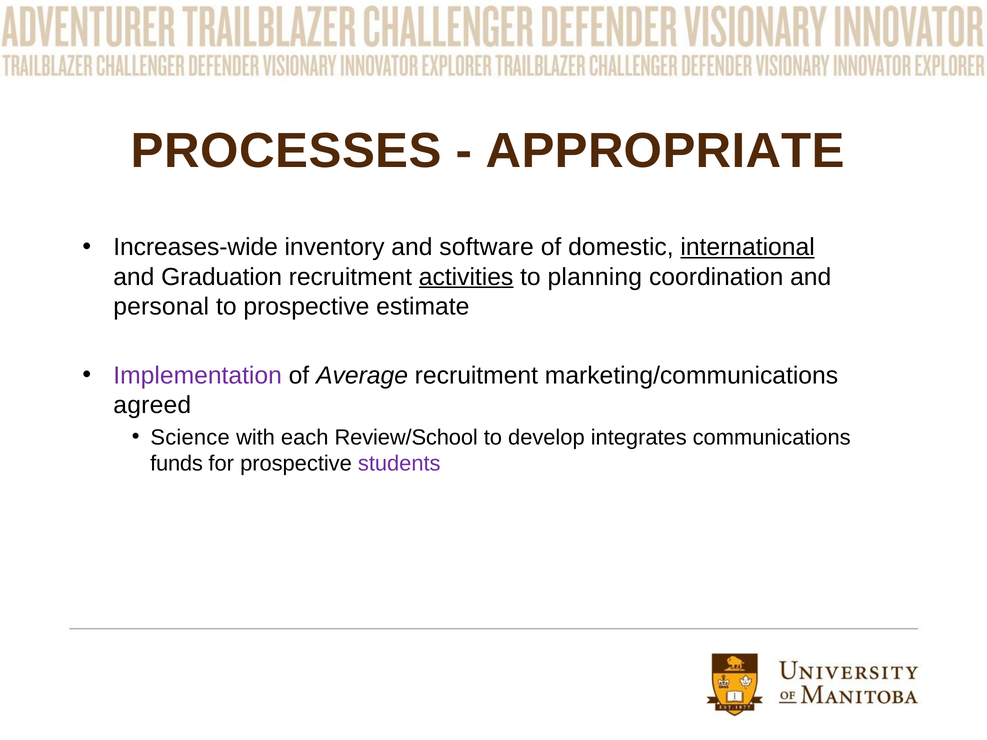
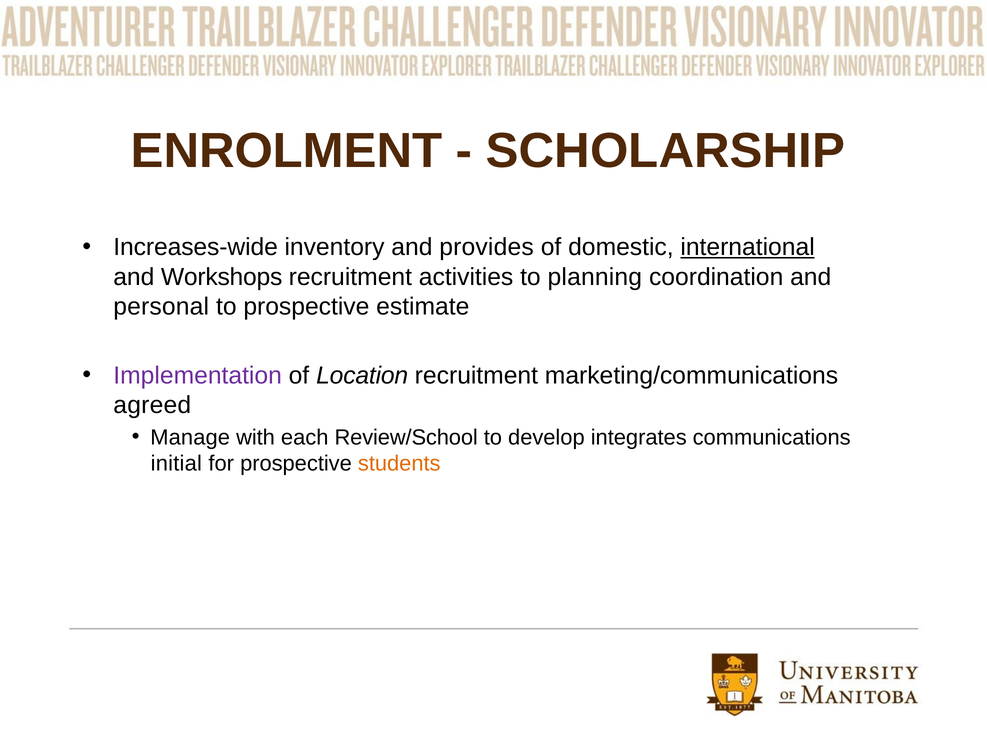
PROCESSES: PROCESSES -> ENROLMENT (287, 151)
APPROPRIATE: APPROPRIATE -> SCHOLARSHIP (665, 151)
software: software -> provides (487, 247)
Graduation: Graduation -> Workshops (222, 277)
activities underline: present -> none (466, 277)
Average: Average -> Location (362, 376)
Science: Science -> Manage (190, 437)
funds: funds -> initial (176, 464)
students colour: purple -> orange (399, 464)
